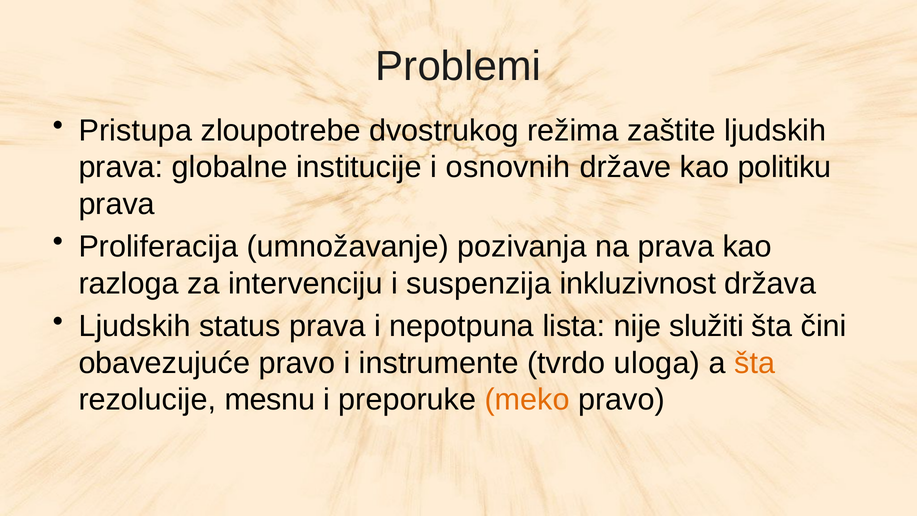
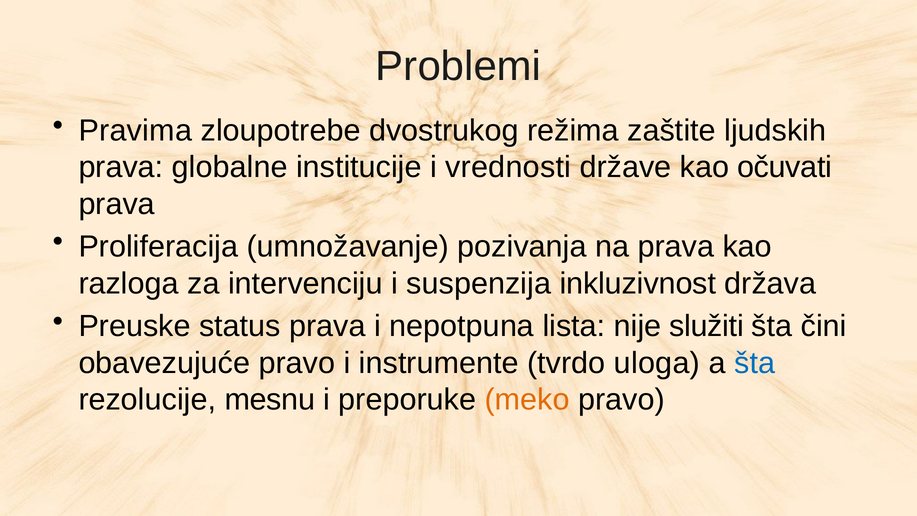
Pristupa: Pristupa -> Pravima (135, 131)
osnovnih: osnovnih -> vrednosti (508, 167)
politiku: politiku -> očuvati (785, 167)
Ljudskih: Ljudskih -> Preuske (135, 326)
šta colour: orange -> blue (755, 363)
